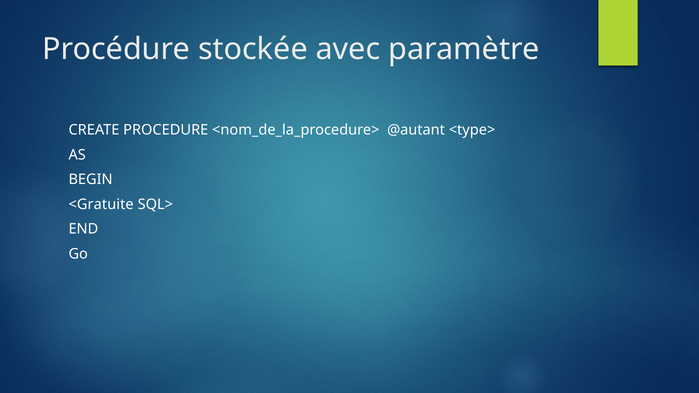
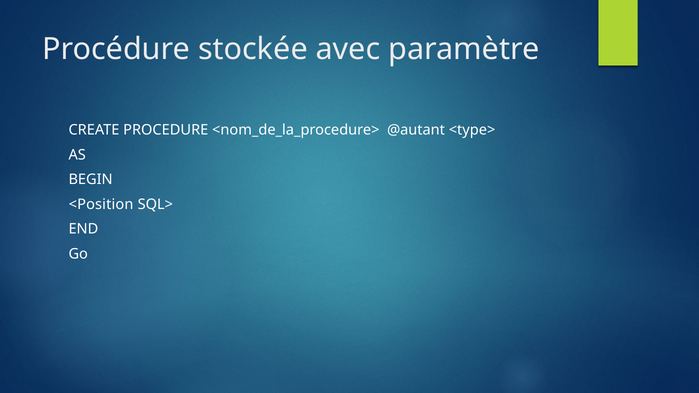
<Gratuite: <Gratuite -> <Position (101, 204)
